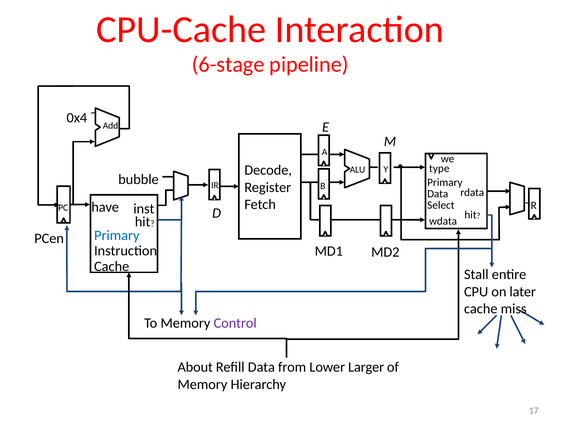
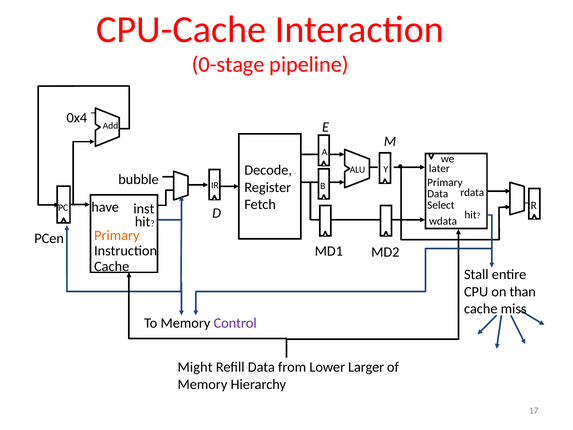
6-stage: 6-stage -> 0-stage (228, 65)
type: type -> later (439, 168)
Primary colour: blue -> orange (117, 235)
later: later -> than (523, 292)
About: About -> Might (195, 367)
